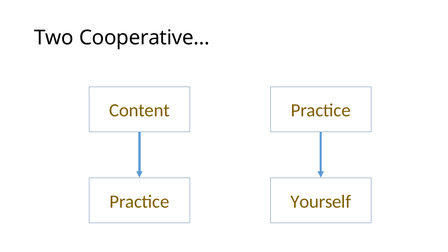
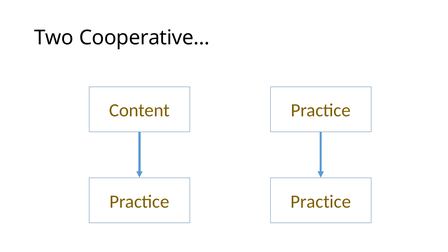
Yourself: Yourself -> Practice (321, 202)
